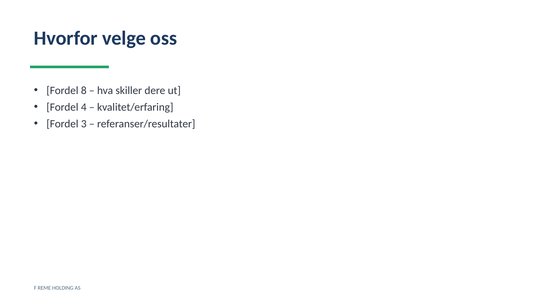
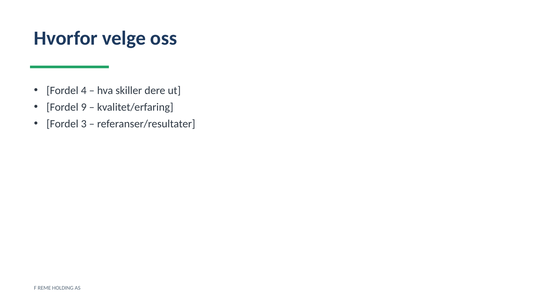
8: 8 -> 4 (84, 90)
4: 4 -> 9 (84, 107)
